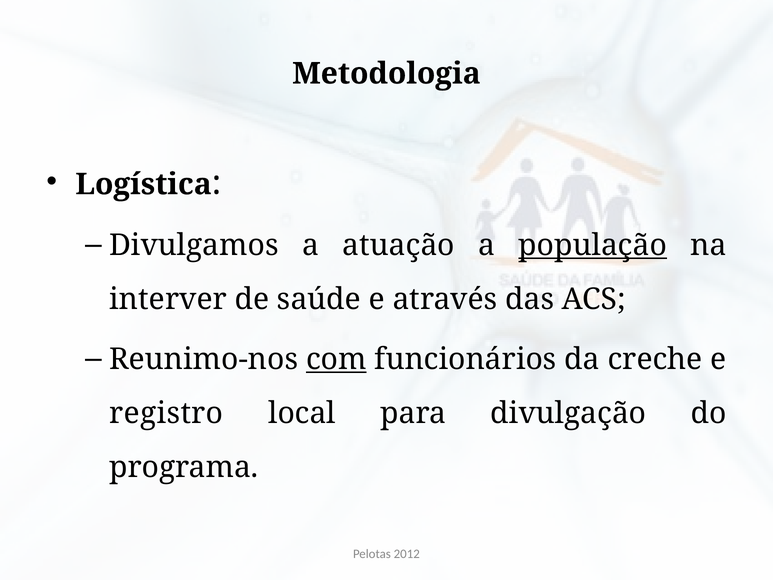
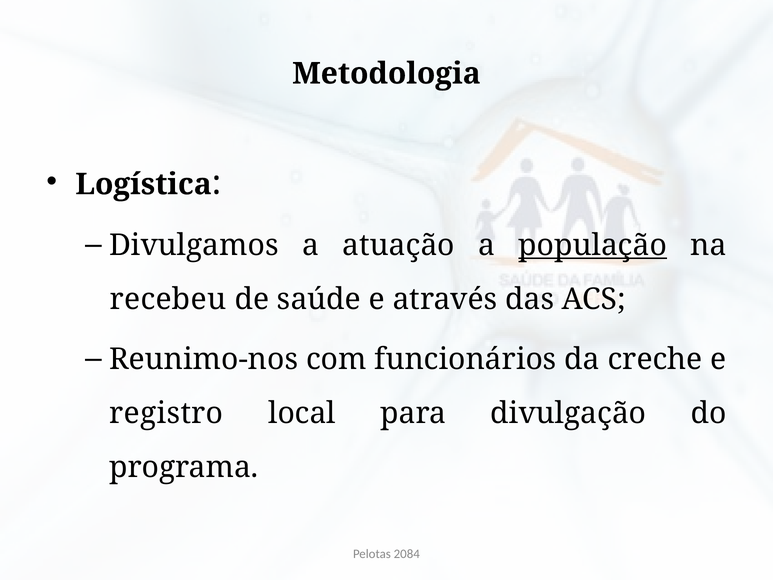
interver: interver -> recebeu (168, 299)
com underline: present -> none (336, 359)
2012: 2012 -> 2084 (407, 554)
